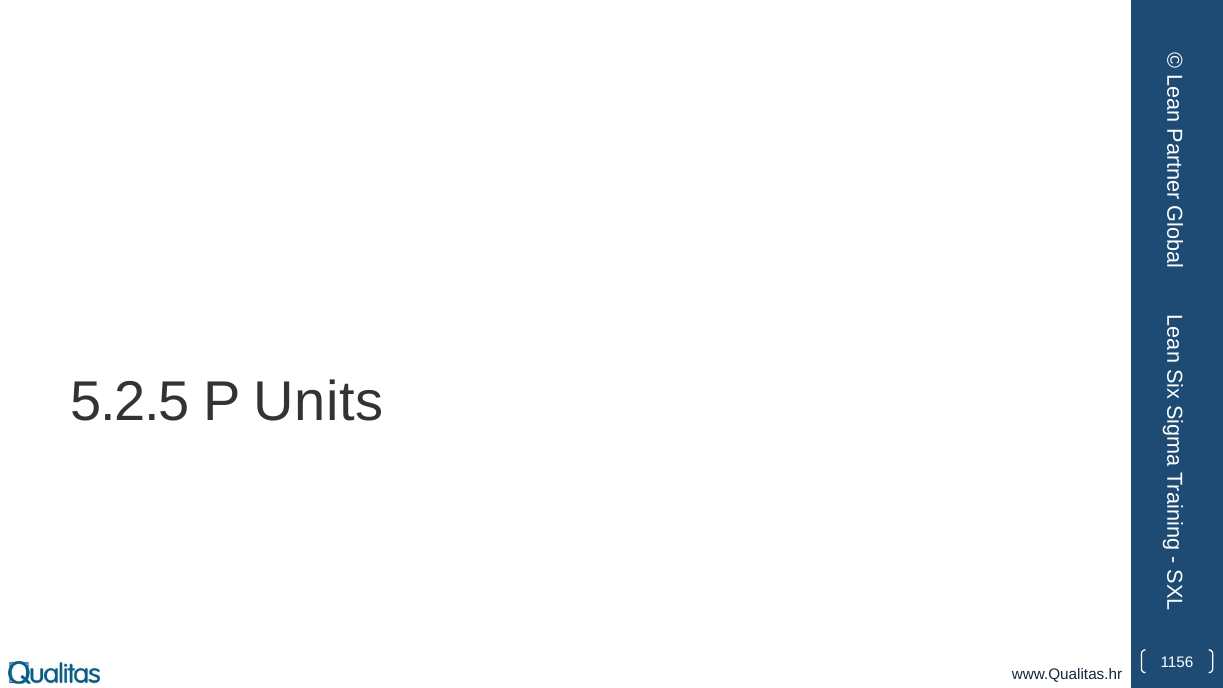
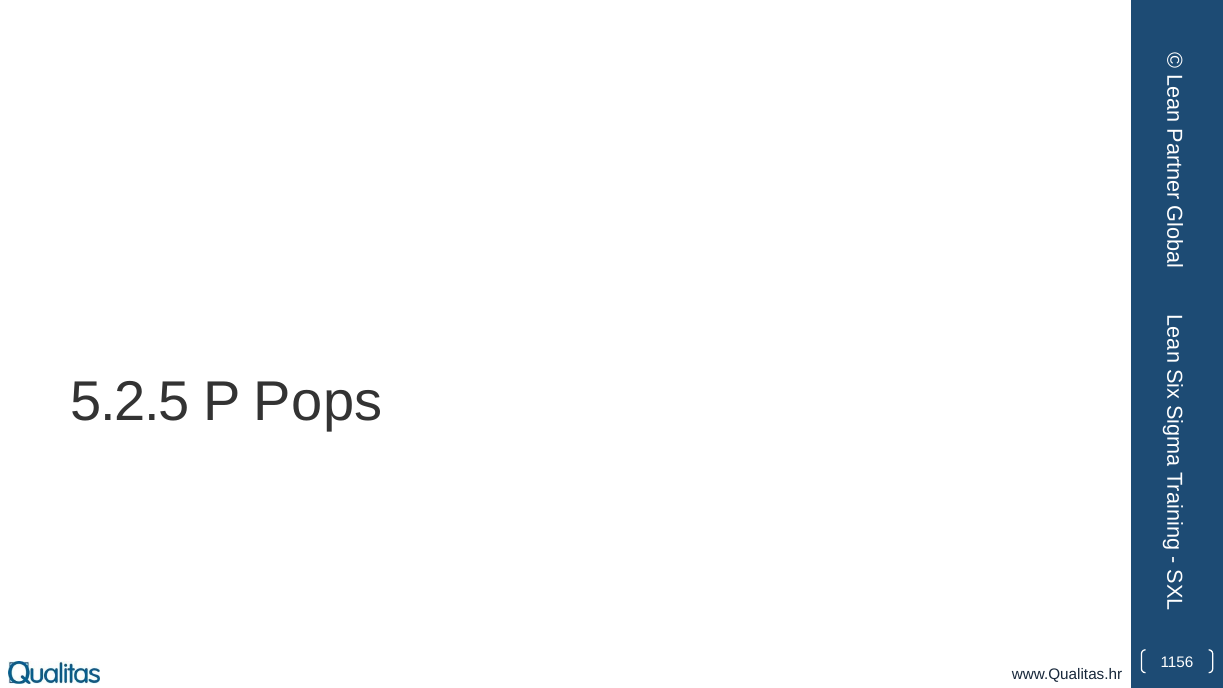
Units: Units -> Pops (318, 402)
